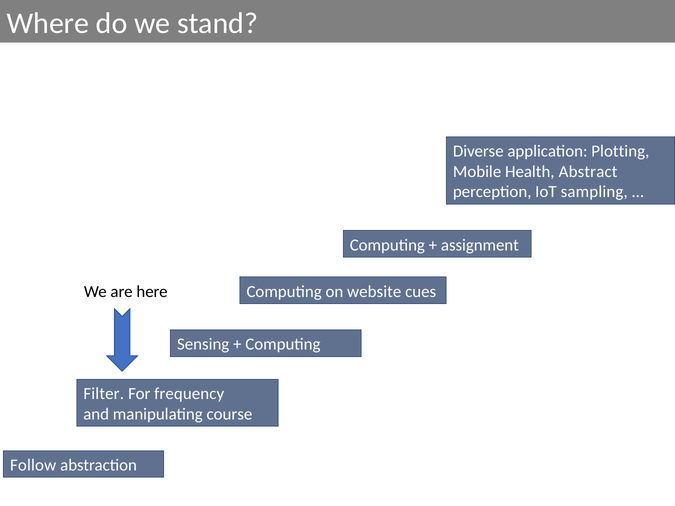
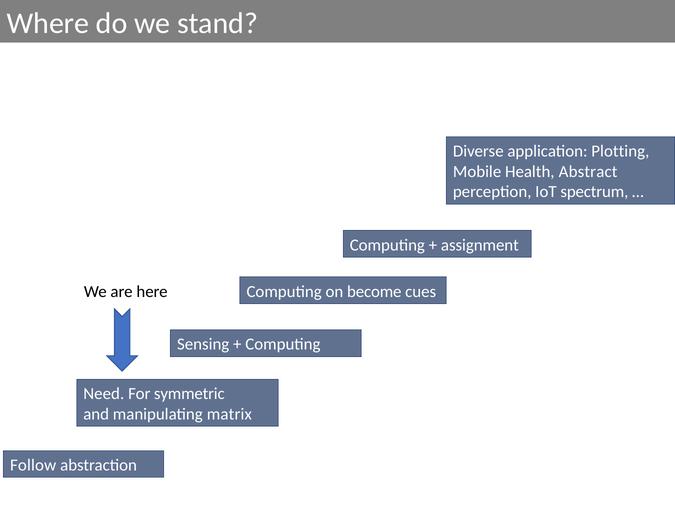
sampling: sampling -> spectrum (594, 192)
website: website -> become (374, 292)
Filter: Filter -> Need (104, 394)
frequency: frequency -> symmetric (189, 394)
course: course -> matrix (229, 414)
